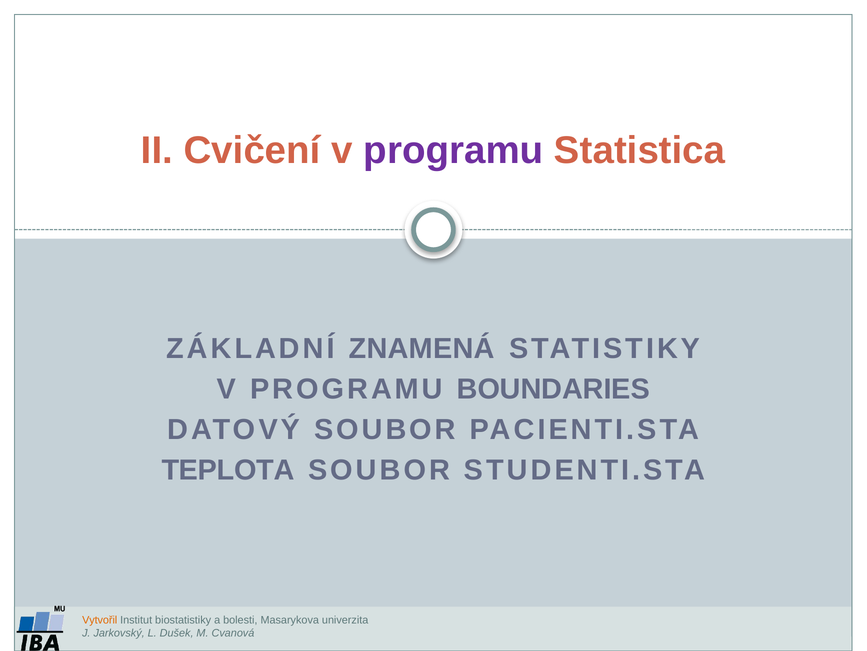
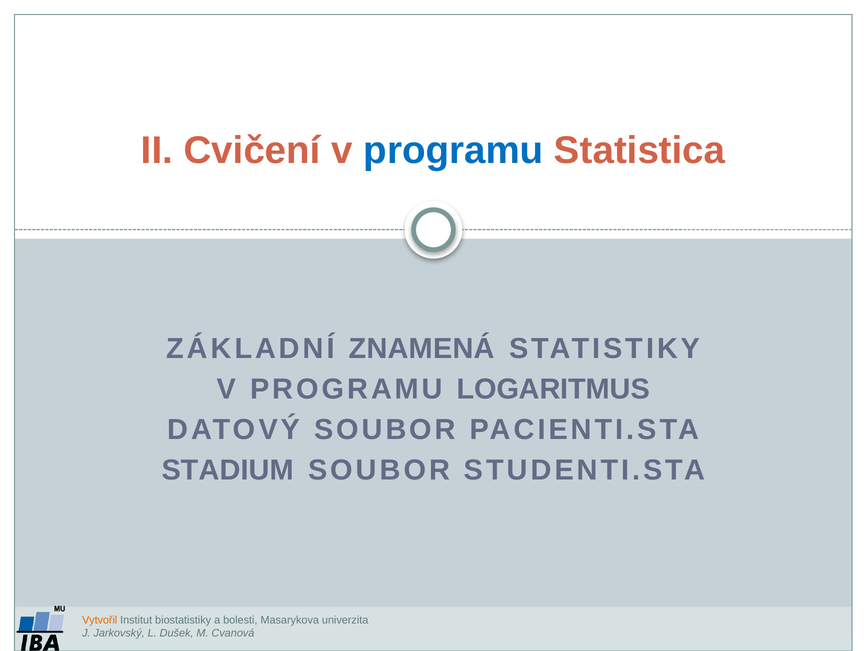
programu colour: purple -> blue (453, 150)
BOUNDARIES: BOUNDARIES -> LOGARITMUS (553, 389)
TEPLOTA: TEPLOTA -> STADIUM (228, 470)
